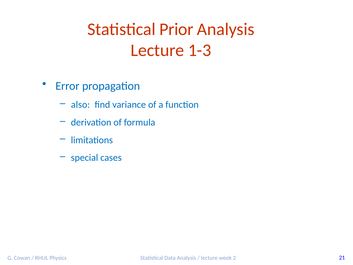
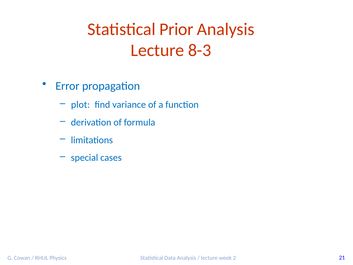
1-3: 1-3 -> 8-3 (200, 50)
also: also -> plot (80, 105)
